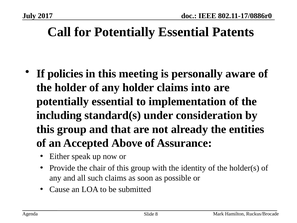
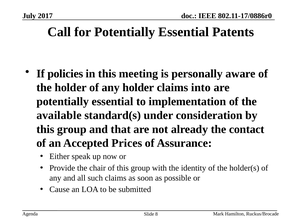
including: including -> available (59, 115)
entities: entities -> contact (247, 129)
Above: Above -> Prices (127, 143)
